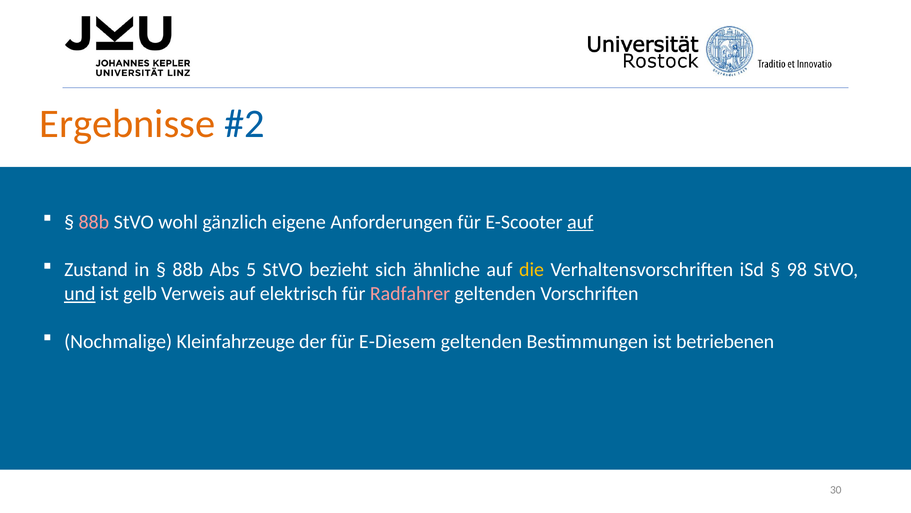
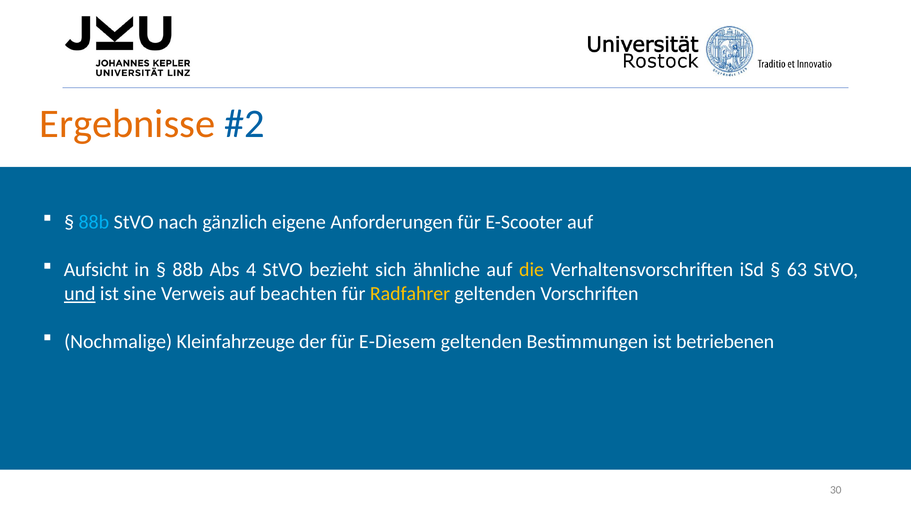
88b colour: pink -> light blue (94, 222)
wohl: wohl -> nach (178, 222)
auf underline: present -> none (580, 222)
Zustand: Zustand -> Aufsicht (96, 270)
5: 5 -> 4 (251, 270)
98: 98 -> 63 (797, 270)
gelb: gelb -> sine (140, 293)
elektrisch: elektrisch -> beachten (299, 293)
Radfahrer colour: pink -> yellow (410, 293)
